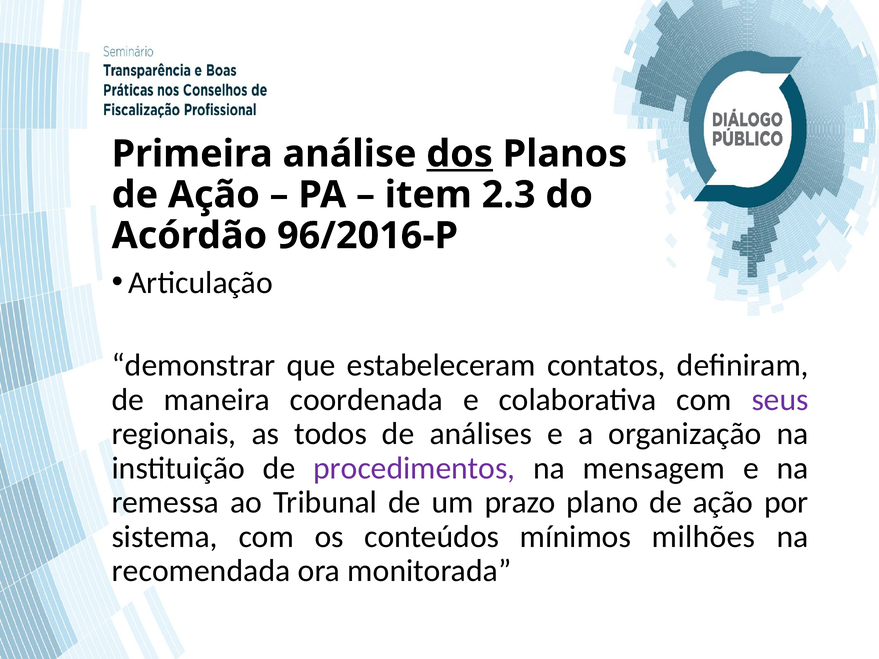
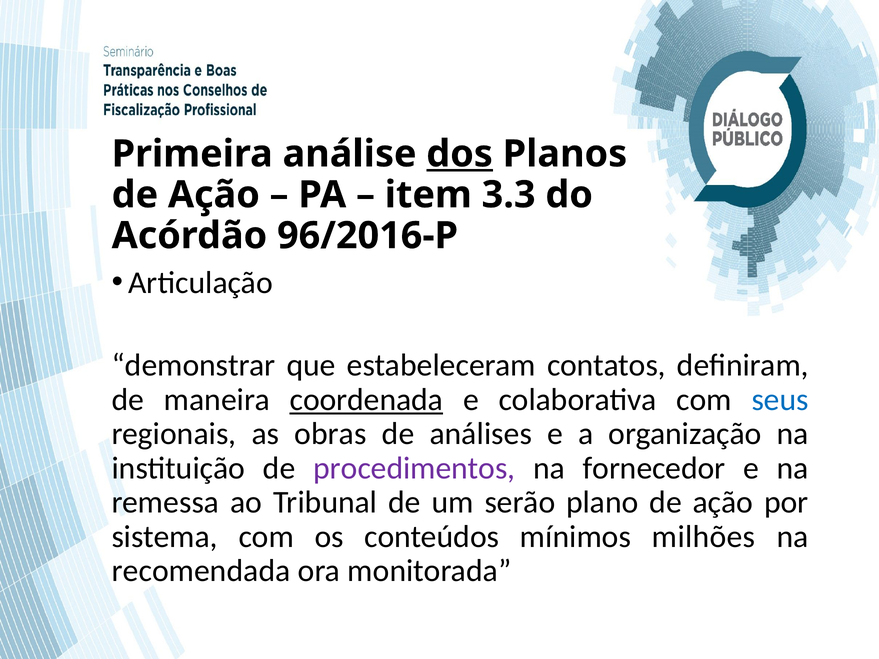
2.3: 2.3 -> 3.3 (509, 195)
coordenada underline: none -> present (366, 400)
seus colour: purple -> blue (780, 400)
todos: todos -> obras (330, 434)
mensagem: mensagem -> fornecedor (654, 468)
prazo: prazo -> serão (520, 503)
